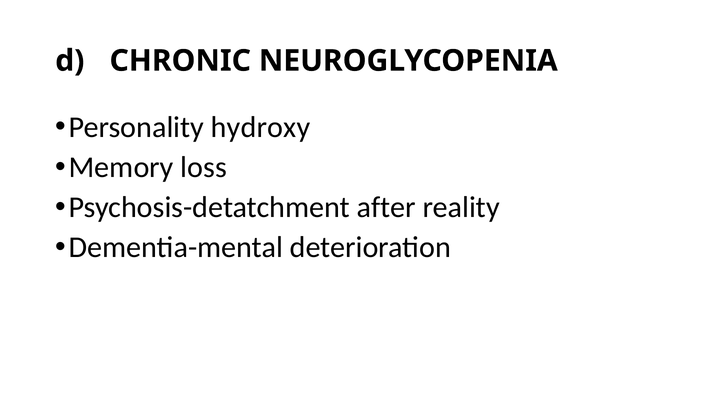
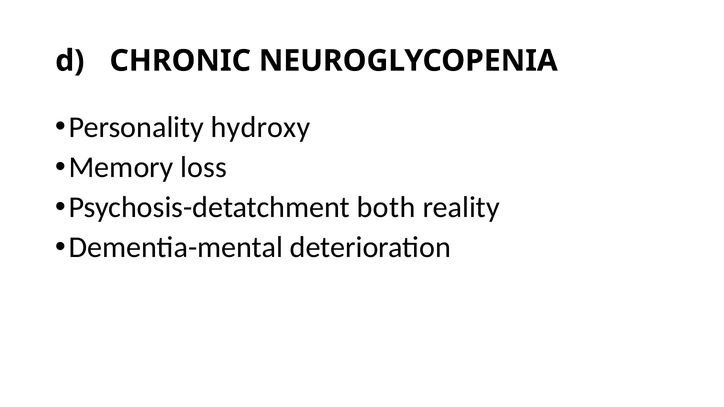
after: after -> both (386, 207)
